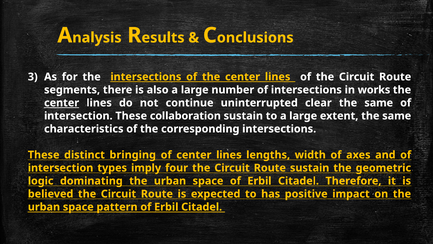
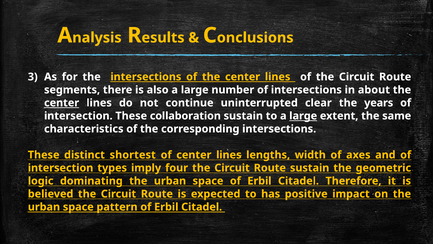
works: works -> about (374, 90)
same: same -> years (379, 103)
large underline: none -> present (303, 116)
bringing: bringing -> shortest (133, 155)
